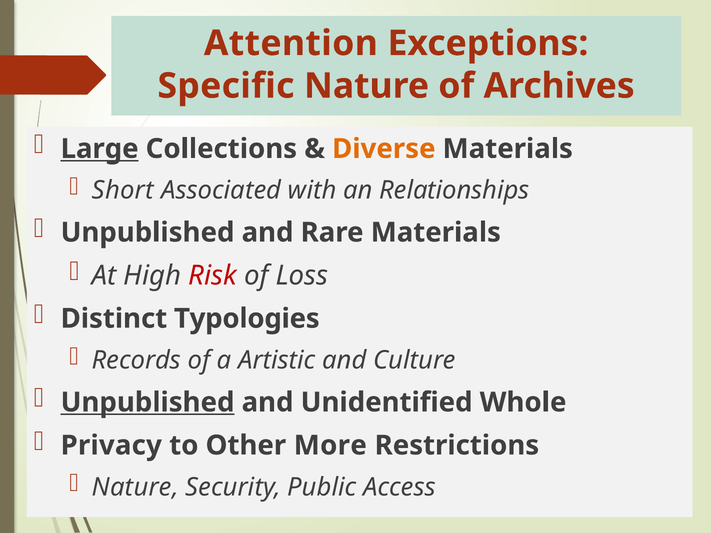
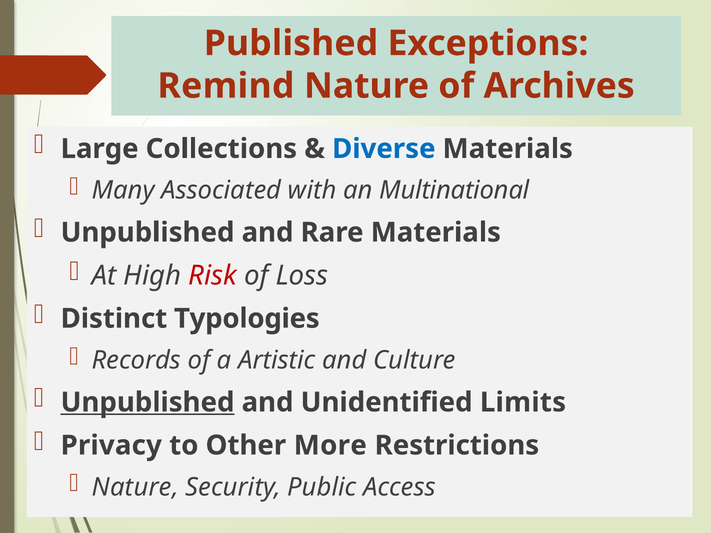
Attention: Attention -> Published (291, 43)
Specific: Specific -> Remind (226, 86)
Large underline: present -> none (100, 149)
Diverse colour: orange -> blue (384, 149)
Short: Short -> Many (123, 191)
Relationships: Relationships -> Multinational (454, 191)
Whole: Whole -> Limits (523, 402)
